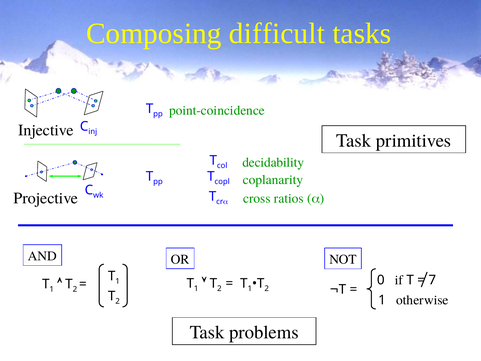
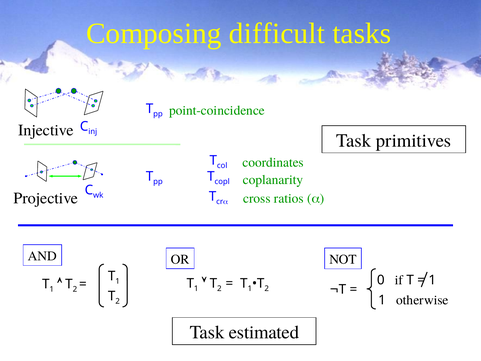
decidability: decidability -> coordinates (273, 162)
7: 7 -> 1 (432, 280)
problems: problems -> estimated (264, 332)
